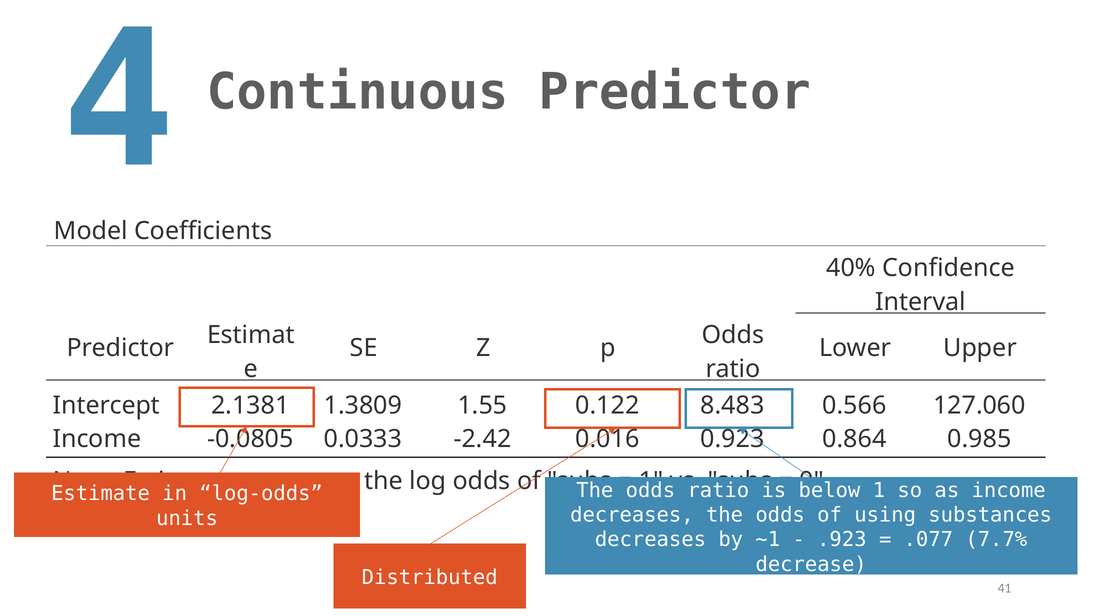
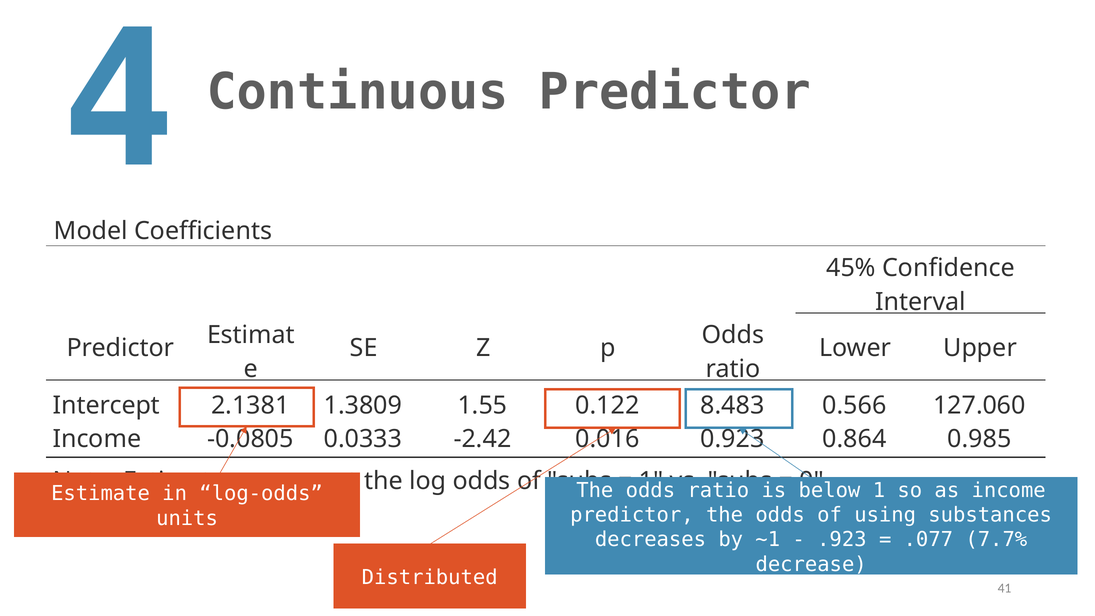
40%: 40% -> 45% (851, 268)
decreases: decreases -> predictor (632, 515)
